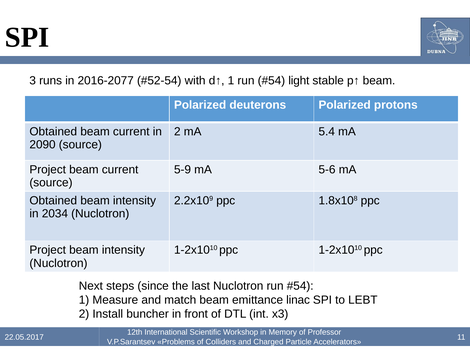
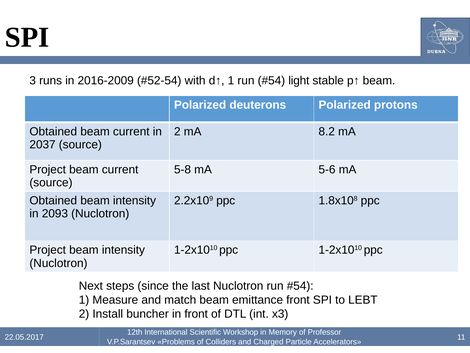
2016-2077: 2016-2077 -> 2016-2009 (106, 81)
5.4: 5.4 -> 8.2 (327, 131)
2090: 2090 -> 2037 (43, 144)
5-9: 5-9 -> 5-8 (183, 169)
2034: 2034 -> 2093 (55, 213)
emittance linac: linac -> front (298, 300)
